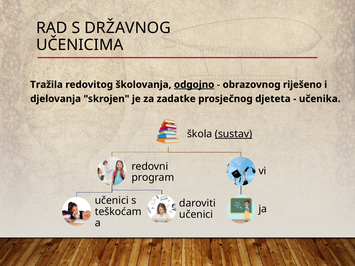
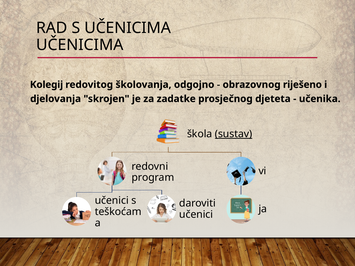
S DRŽAVNOG: DRŽAVNOG -> UČENICIMA (128, 28)
Tražila: Tražila -> Kolegij (47, 85)
odgojno underline: present -> none (194, 85)
